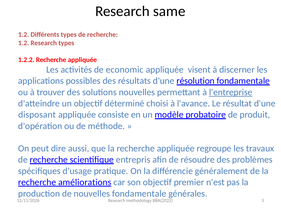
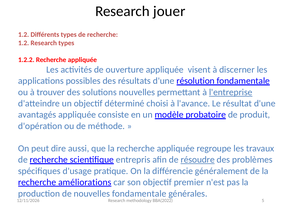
same: same -> jouer (169, 11)
economic: economic -> ouverture (125, 70)
disposant: disposant -> avantagés (37, 115)
résoudre underline: none -> present (198, 160)
